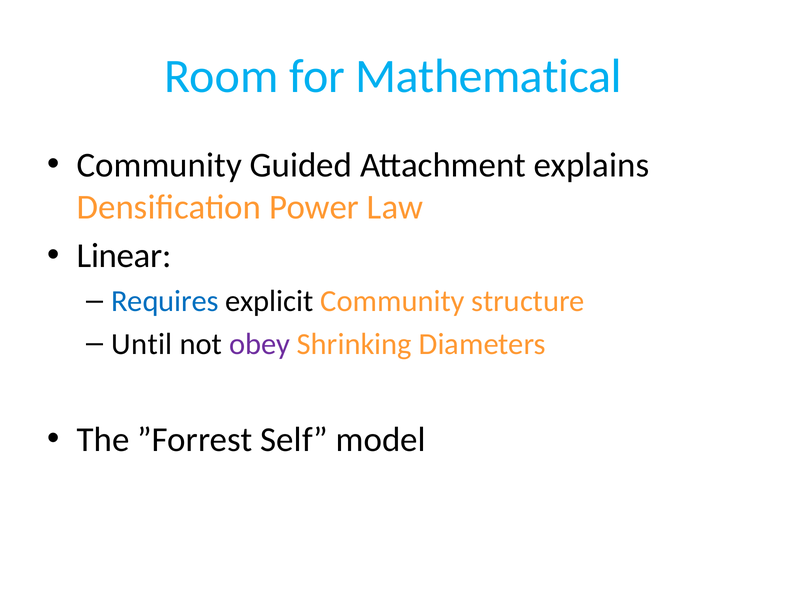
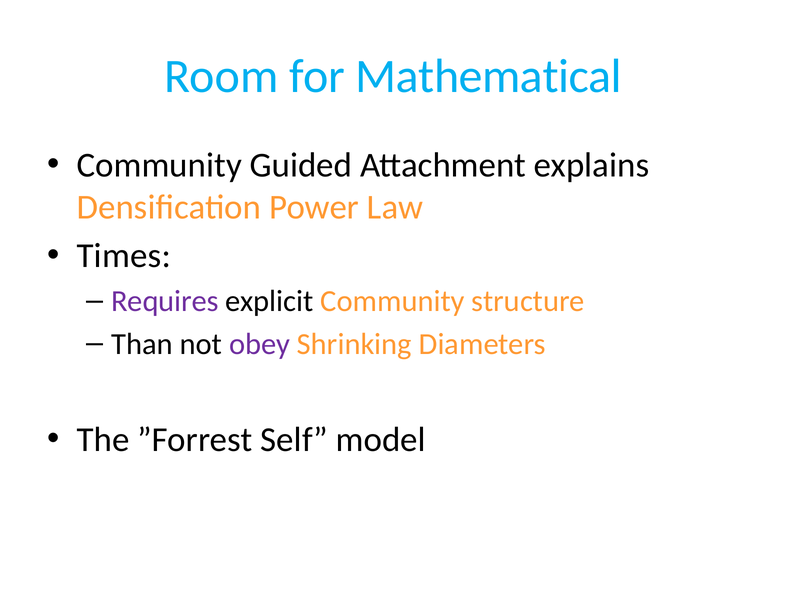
Linear: Linear -> Times (124, 256)
Requires colour: blue -> purple (165, 301)
Until: Until -> Than (142, 344)
